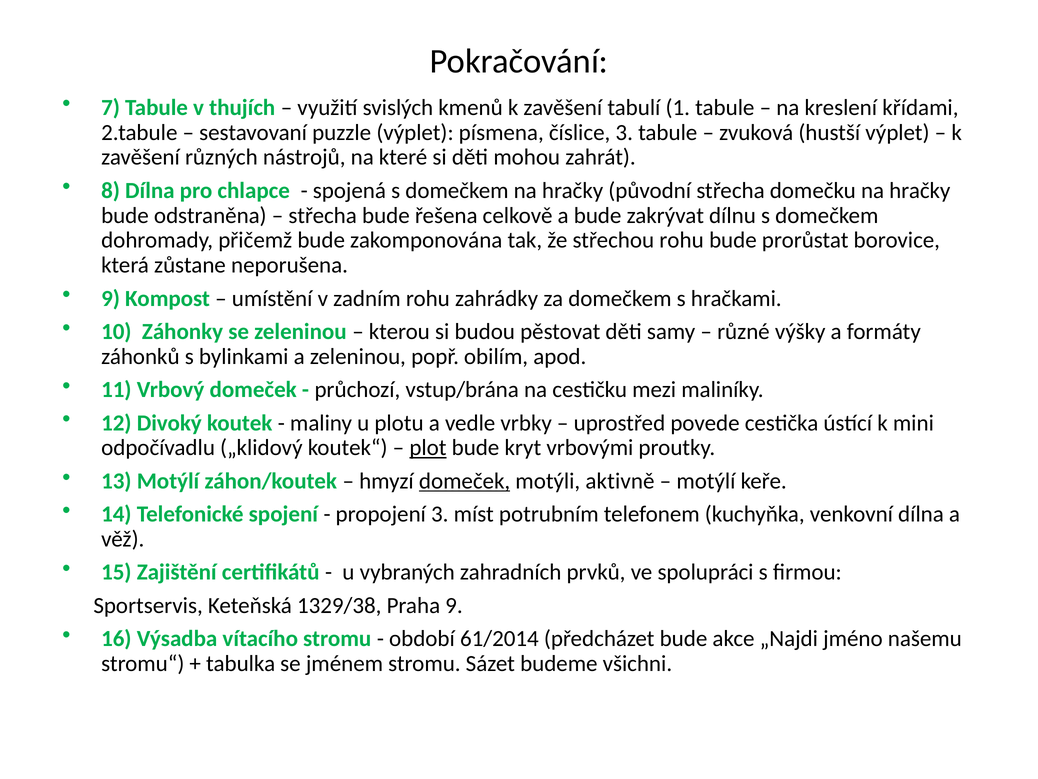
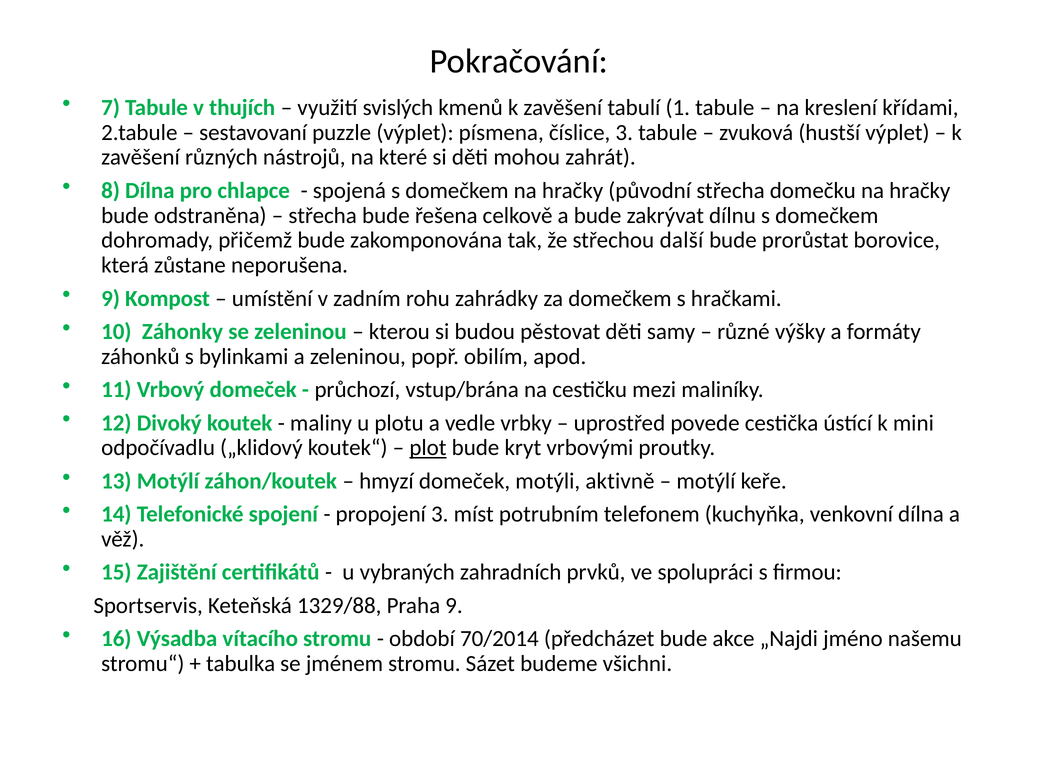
střechou rohu: rohu -> další (681, 240)
domeček underline: present -> none (465, 481)
1329/38: 1329/38 -> 1329/88 (339, 605)
61/2014: 61/2014 -> 70/2014 (499, 638)
